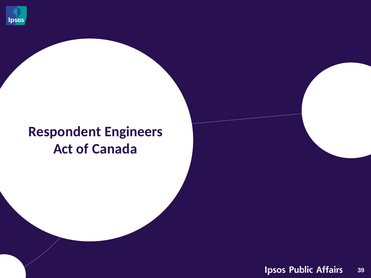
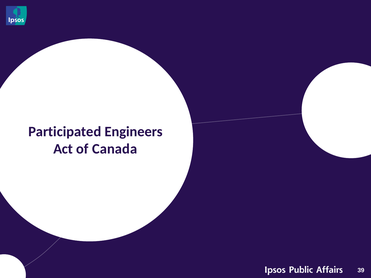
Respondent: Respondent -> Participated (65, 132)
